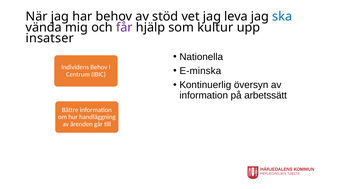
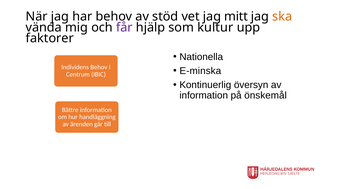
leva: leva -> mitt (236, 17)
ska colour: blue -> orange (282, 17)
insatser: insatser -> faktorer (50, 38)
arbetssätt: arbetssätt -> önskemål (266, 96)
